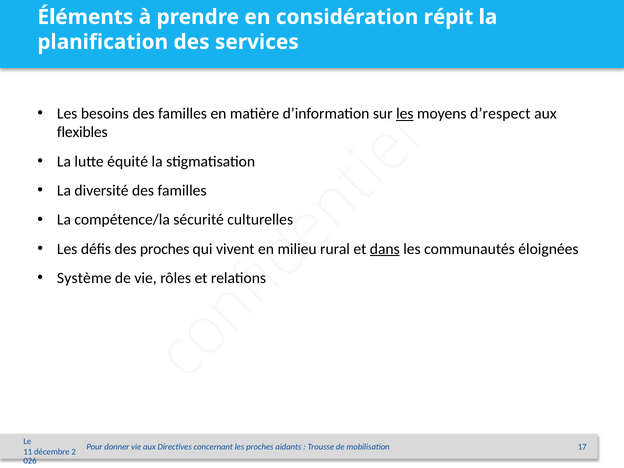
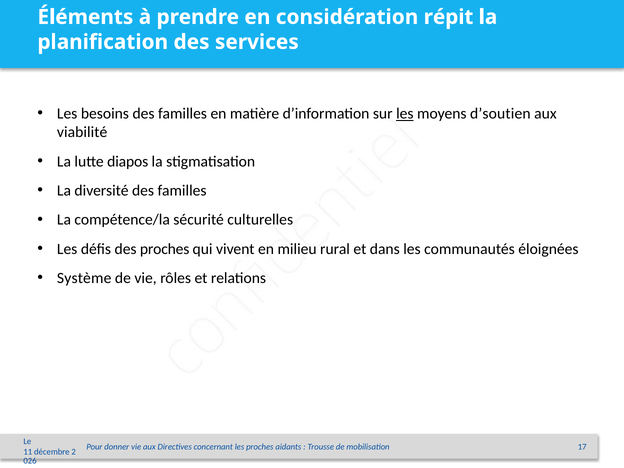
d’respect: d’respect -> d’soutien (500, 114)
flexibles: flexibles -> viabilité (82, 132)
équité: équité -> diapos (128, 161)
dans underline: present -> none (385, 249)
